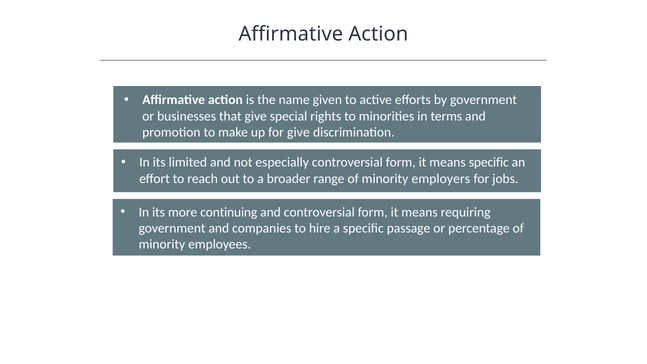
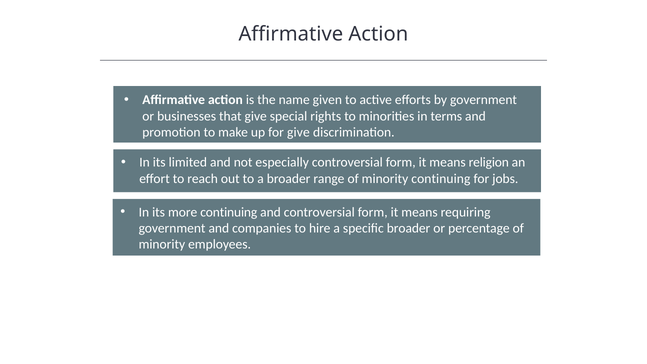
means specific: specific -> religion (489, 162)
minority employers: employers -> continuing (441, 179)
specific passage: passage -> broader (409, 228)
